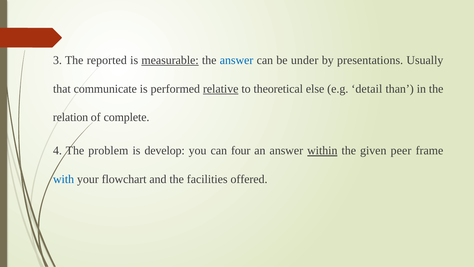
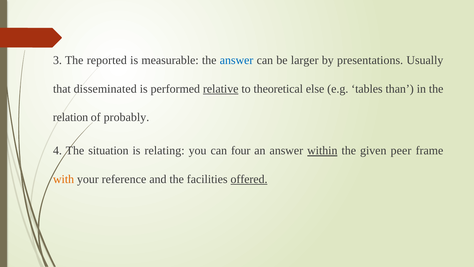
measurable underline: present -> none (170, 60)
under: under -> larger (305, 60)
communicate: communicate -> disseminated (105, 89)
detail: detail -> tables (367, 89)
complete: complete -> probably (126, 117)
problem: problem -> situation (108, 151)
develop: develop -> relating (165, 151)
with colour: blue -> orange (64, 179)
flowchart: flowchart -> reference (124, 179)
offered underline: none -> present (249, 179)
